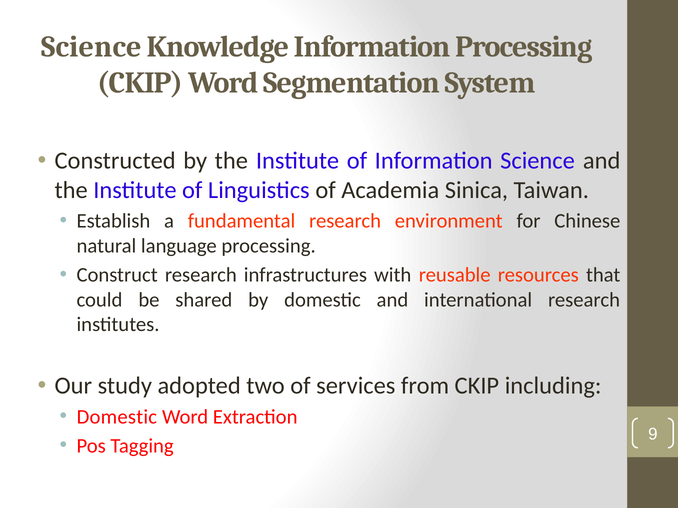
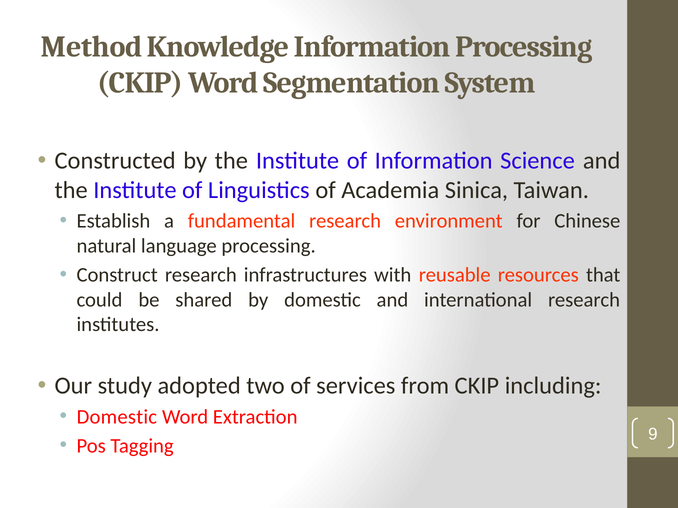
Science: Science -> Method (92, 47)
